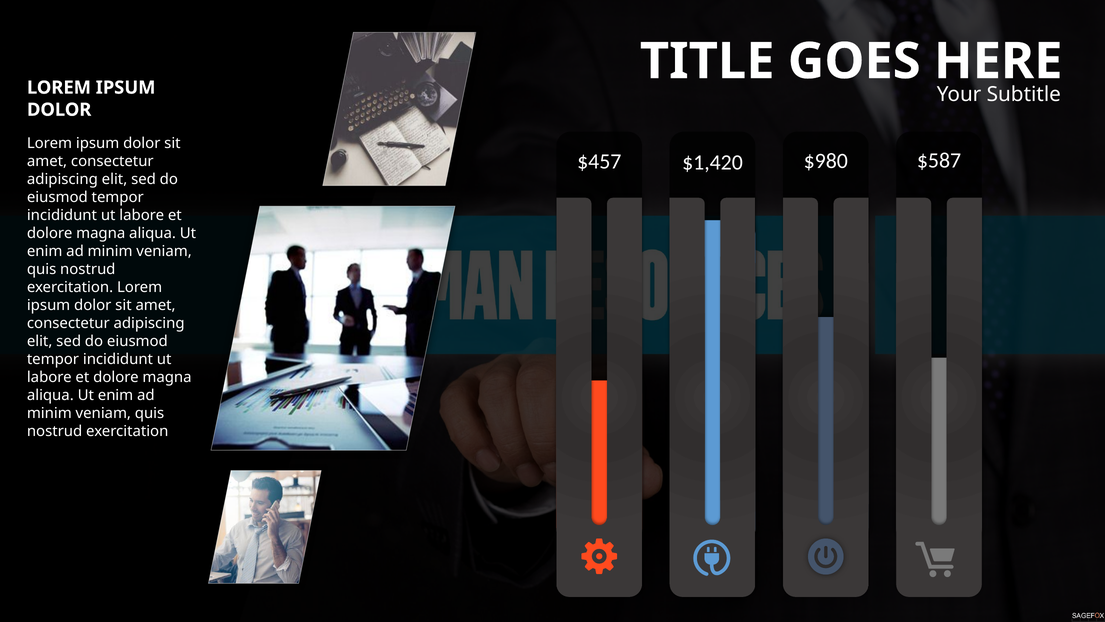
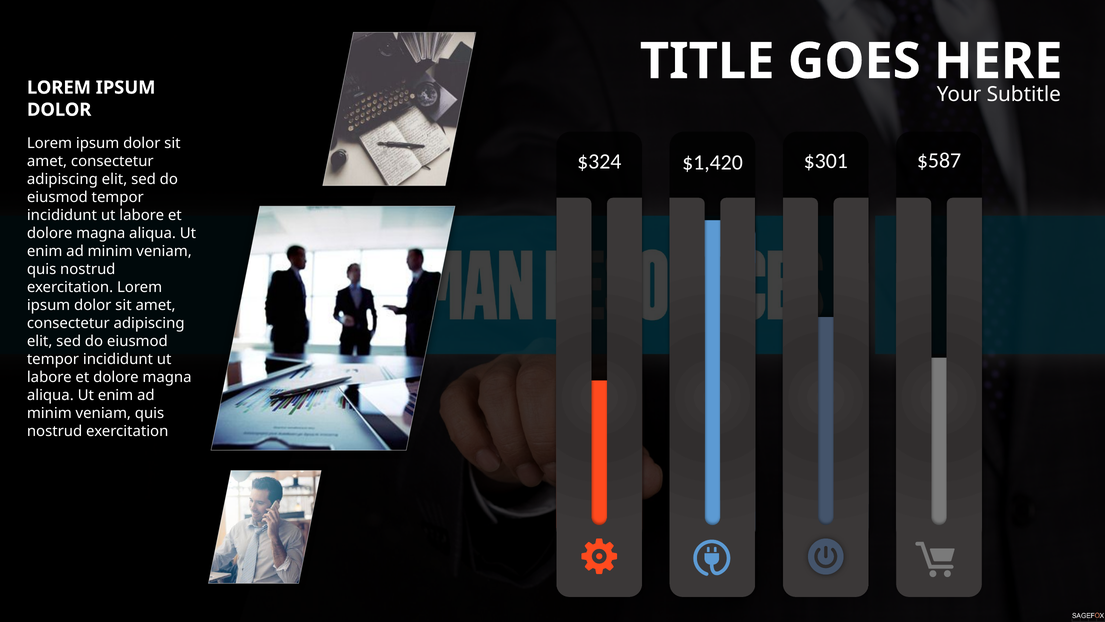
$457: $457 -> $324 (599, 161)
$980: $980 -> $301 (826, 161)
